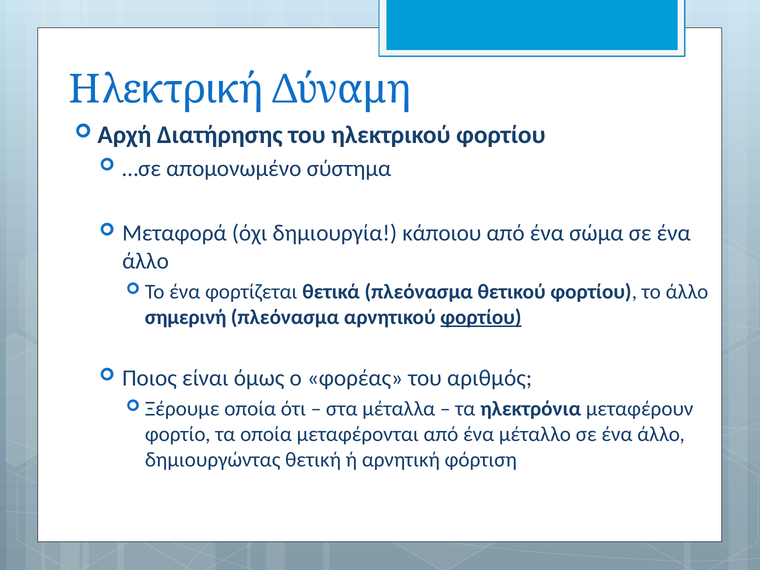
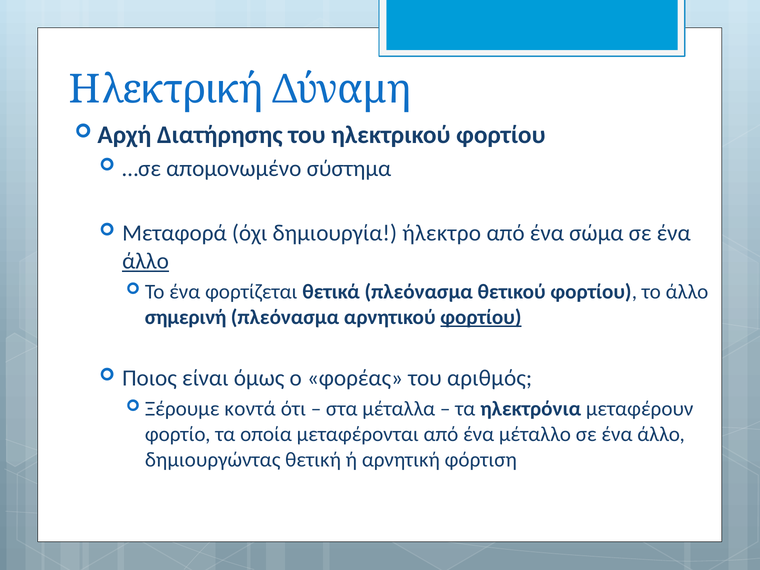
κάποιου: κάποιου -> ήλεκτρο (442, 233)
άλλο underline: none -> present (146, 261)
Ξέρουμε οποία: οποία -> κοντά (250, 409)
